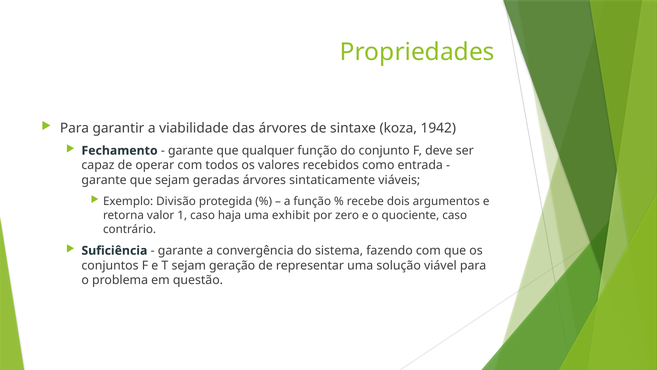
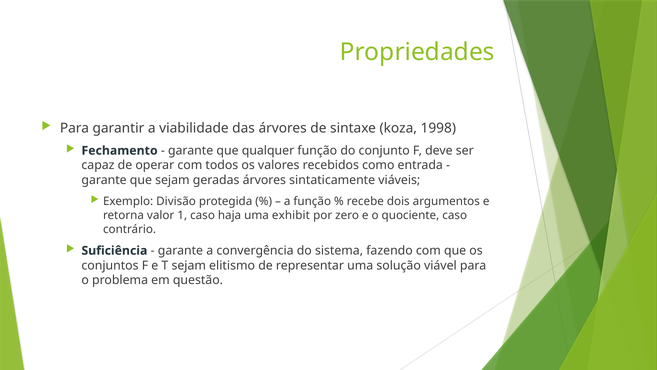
1942: 1942 -> 1998 (438, 128)
geração: geração -> elitismo (232, 265)
